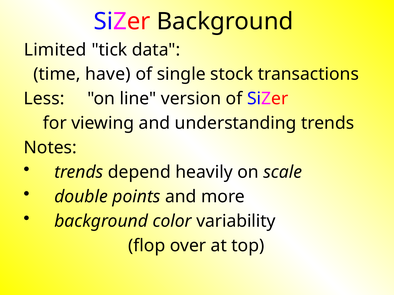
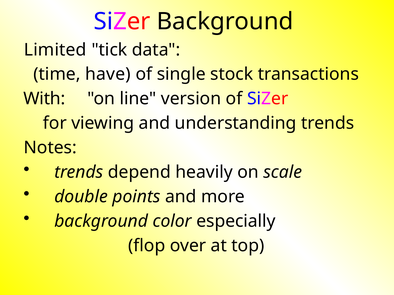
Less: Less -> With (44, 99)
variability: variability -> especially (236, 221)
